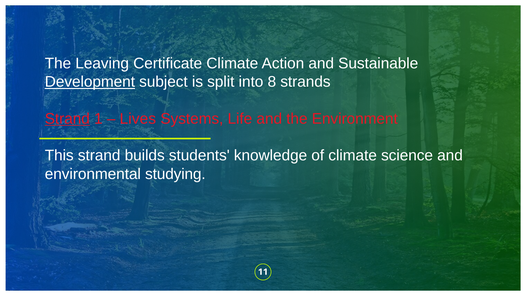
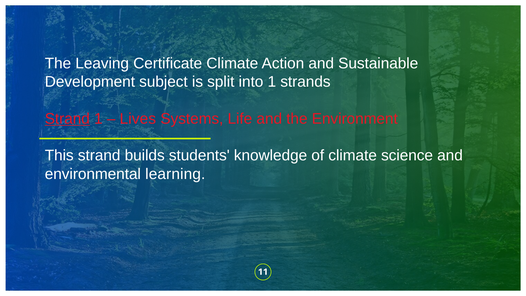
Development underline: present -> none (90, 82)
into 8: 8 -> 1 (272, 82)
studying: studying -> learning (175, 174)
